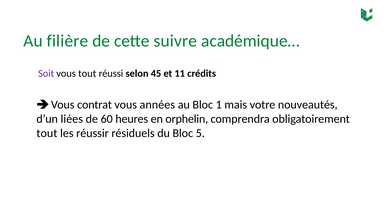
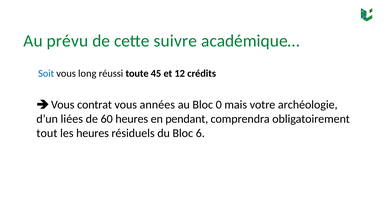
filière: filière -> prévu (67, 41)
Soit colour: purple -> blue (46, 74)
vous tout: tout -> long (87, 74)
selon: selon -> toute (137, 74)
11: 11 -> 12 (180, 74)
1: 1 -> 0 (219, 105)
nouveautés: nouveautés -> archéologie (308, 105)
orphelin: orphelin -> pendant (187, 119)
les réussir: réussir -> heures (93, 133)
5: 5 -> 6 (200, 133)
